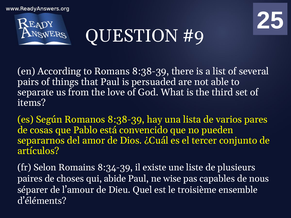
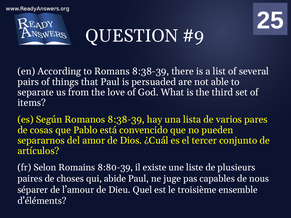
8:34-39: 8:34-39 -> 8:80-39 (115, 168)
wise: wise -> juge (172, 179)
